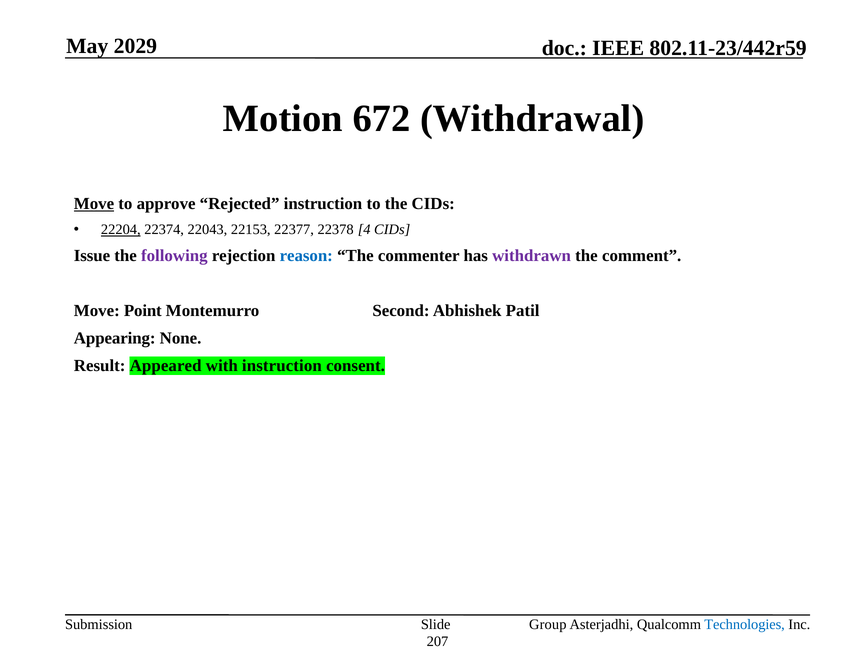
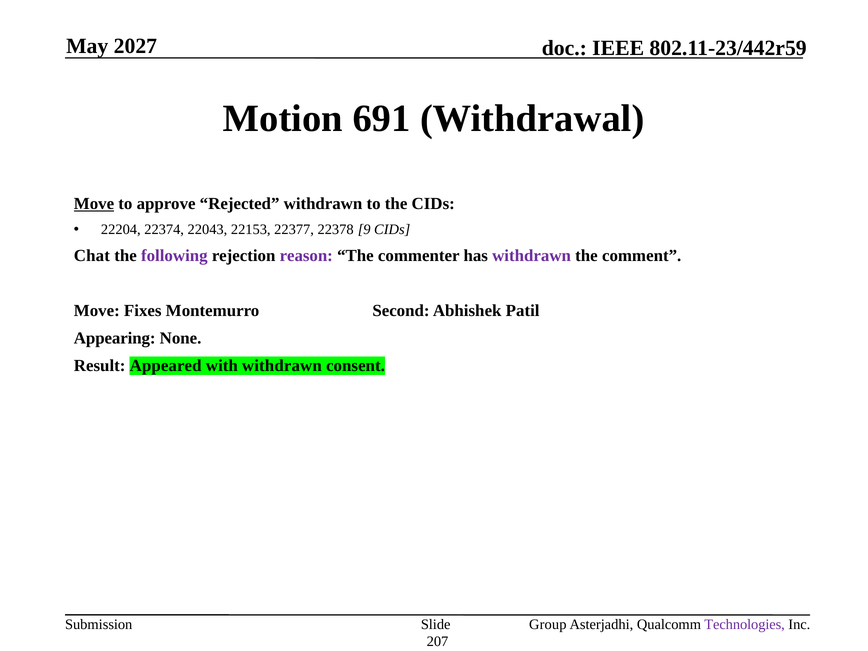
2029: 2029 -> 2027 (135, 46)
672: 672 -> 691 (381, 118)
Rejected instruction: instruction -> withdrawn (323, 204)
22204 underline: present -> none (121, 230)
4: 4 -> 9 (364, 230)
Issue: Issue -> Chat (92, 256)
reason colour: blue -> purple (306, 256)
Point: Point -> Fixes (143, 311)
with instruction: instruction -> withdrawn (282, 366)
Technologies colour: blue -> purple (745, 624)
